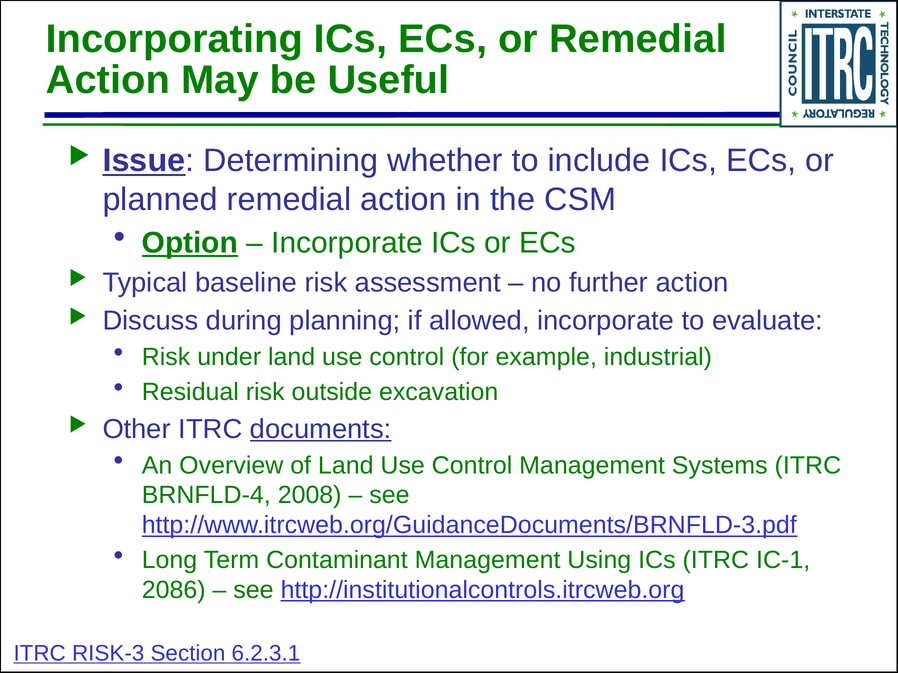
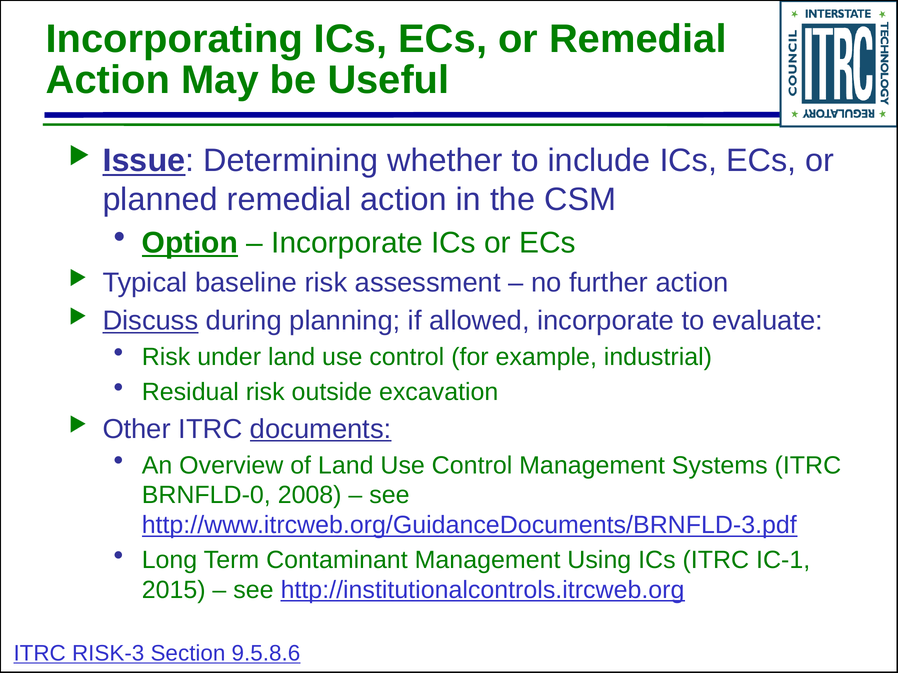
Discuss underline: none -> present (150, 321)
BRNFLD-4: BRNFLD-4 -> BRNFLD-0 (206, 496)
2086: 2086 -> 2015 (174, 590)
6.2.3.1: 6.2.3.1 -> 9.5.8.6 (266, 654)
